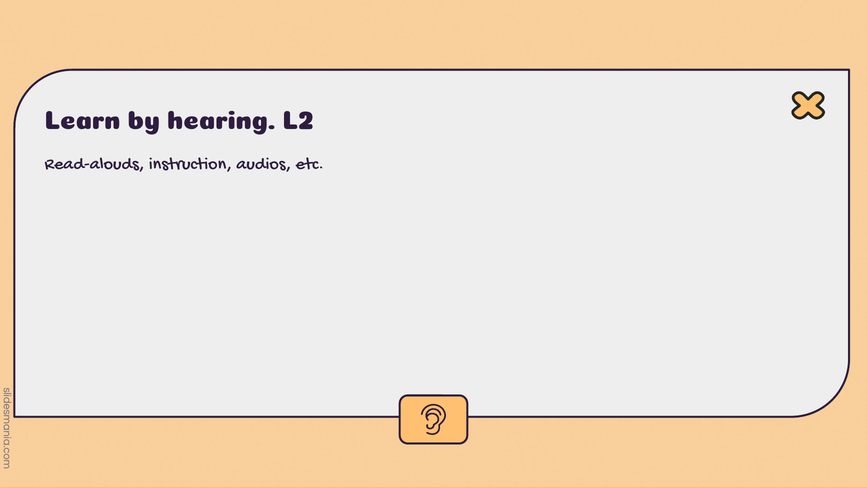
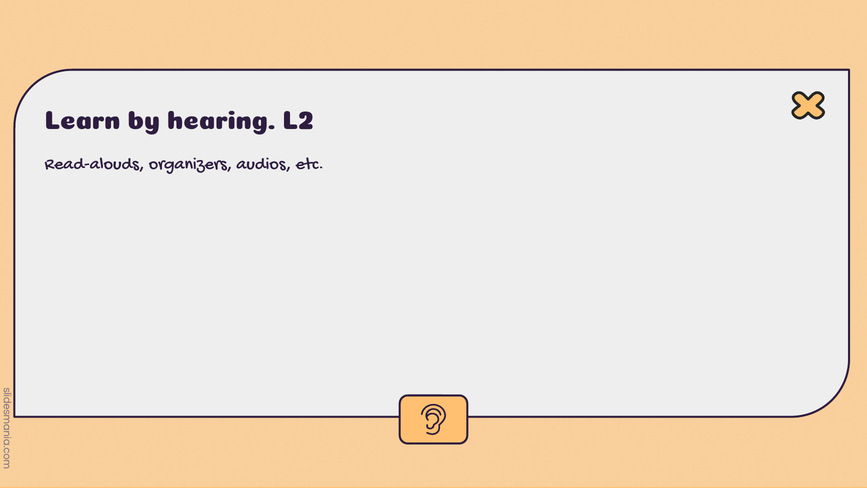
instruction: instruction -> organizers (190, 163)
